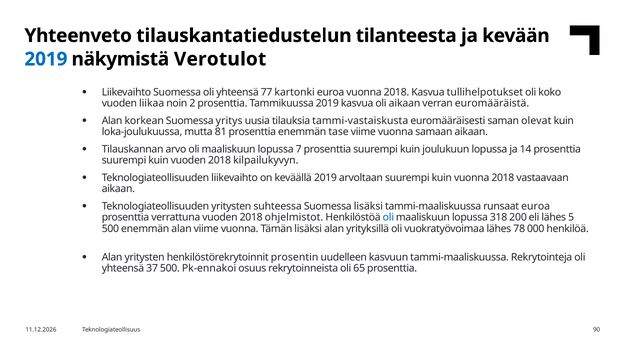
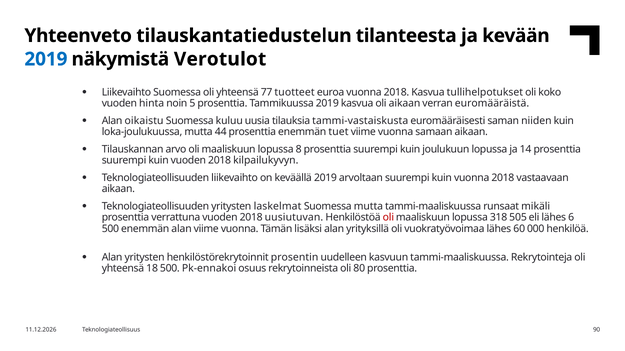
kartonki: kartonki -> tuotteet (295, 92)
liikaa: liikaa -> hinta (152, 104)
2: 2 -> 5 (192, 104)
korkean: korkean -> oikaistu (144, 121)
yritys: yritys -> kuluu (229, 121)
olevat: olevat -> niiden (536, 121)
81: 81 -> 44 (221, 132)
tase: tase -> tuet (338, 132)
7: 7 -> 8 (299, 150)
suhteessa: suhteessa -> laskelmat (278, 207)
Suomessa lisäksi: lisäksi -> mutta (368, 207)
runsaat euroa: euroa -> mikäli (536, 207)
ohjelmistot: ohjelmistot -> uusiutuvan (294, 218)
oli colour: blue -> red (388, 218)
200: 200 -> 505 (518, 218)
5: 5 -> 6 (571, 218)
78: 78 -> 60 (519, 229)
37: 37 -> 18 (152, 269)
65: 65 -> 80 (359, 269)
